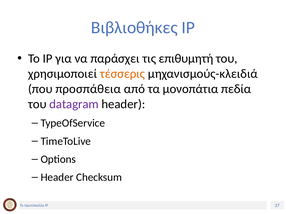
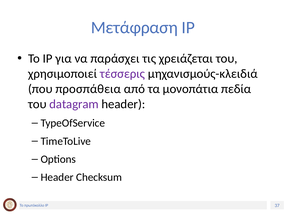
Βιβλιοθήκες: Βιβλιοθήκες -> Μετάφραση (134, 28)
επιθυμητή: επιθυμητή -> χρειάζεται (186, 59)
τέσσερις colour: orange -> purple (123, 74)
